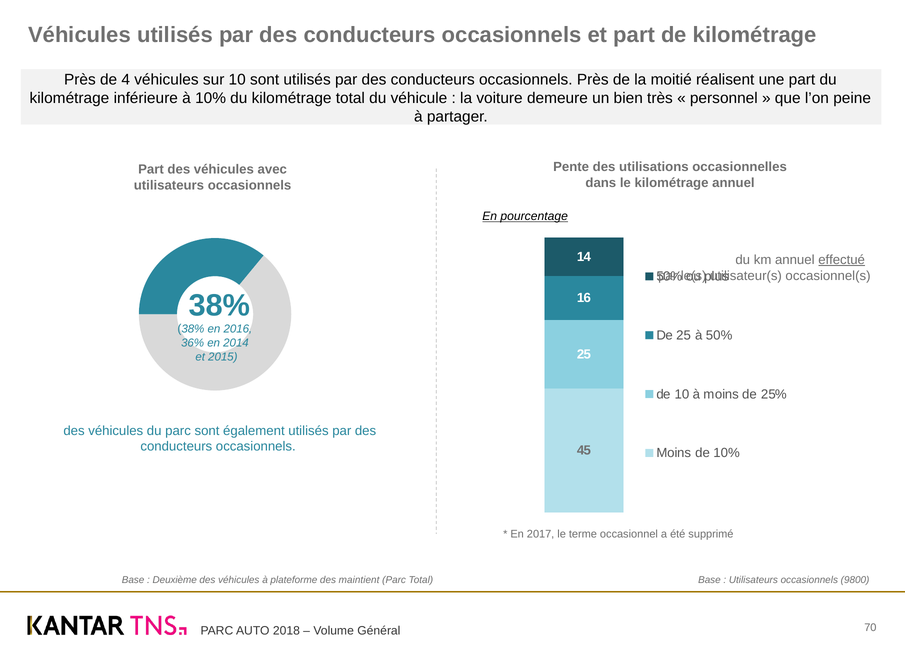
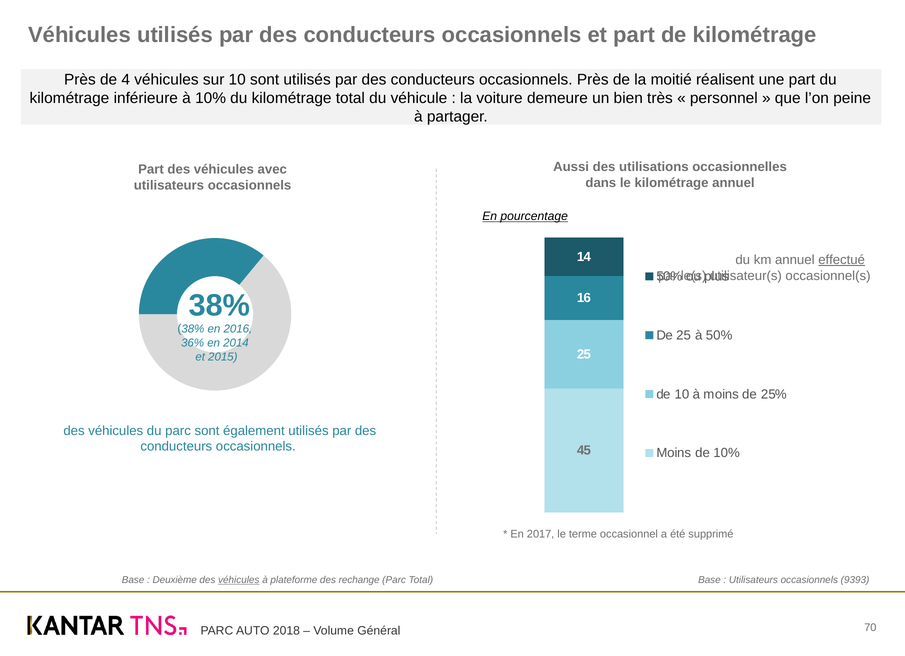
Pente: Pente -> Aussi (571, 167)
véhicules underline: none -> present (239, 580)
maintient: maintient -> rechange (359, 580)
9800: 9800 -> 9393 (855, 580)
